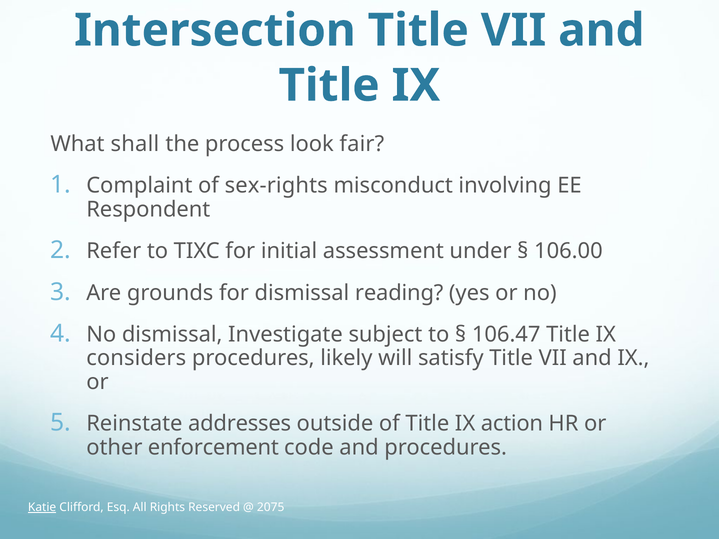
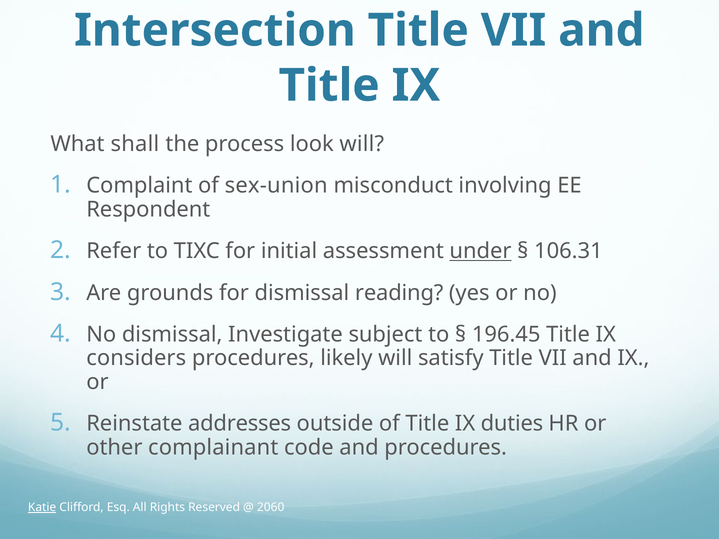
look fair: fair -> will (362, 144)
sex-rights: sex-rights -> sex-union (276, 186)
under underline: none -> present (480, 251)
106.00: 106.00 -> 106.31 (568, 251)
106.47: 106.47 -> 196.45 (506, 335)
action: action -> duties (512, 424)
enforcement: enforcement -> complainant (213, 448)
2075: 2075 -> 2060 (271, 508)
